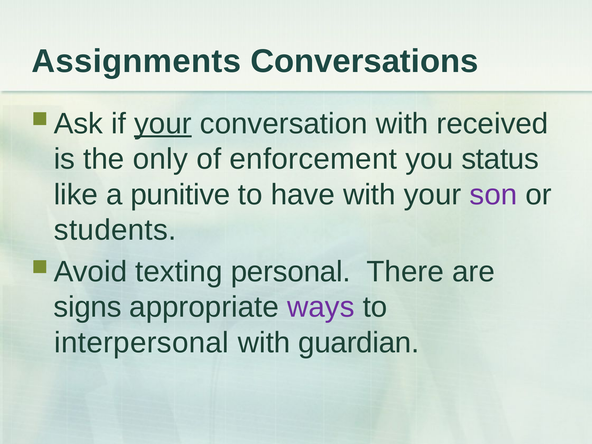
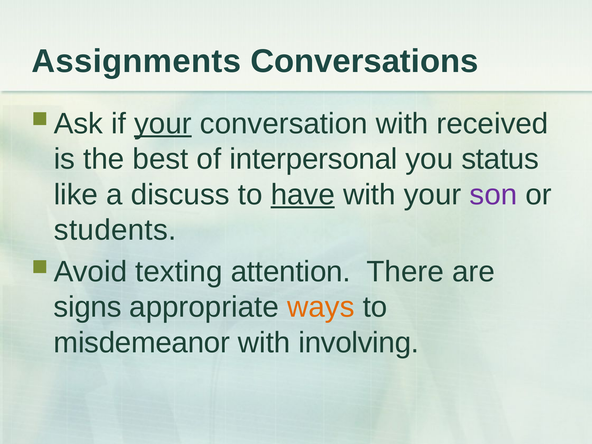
only: only -> best (161, 159)
enforcement: enforcement -> interpersonal (314, 159)
punitive: punitive -> discuss (180, 195)
have underline: none -> present (303, 195)
personal: personal -> attention (291, 272)
ways colour: purple -> orange (321, 307)
interpersonal: interpersonal -> misdemeanor (142, 343)
guardian: guardian -> involving (359, 343)
